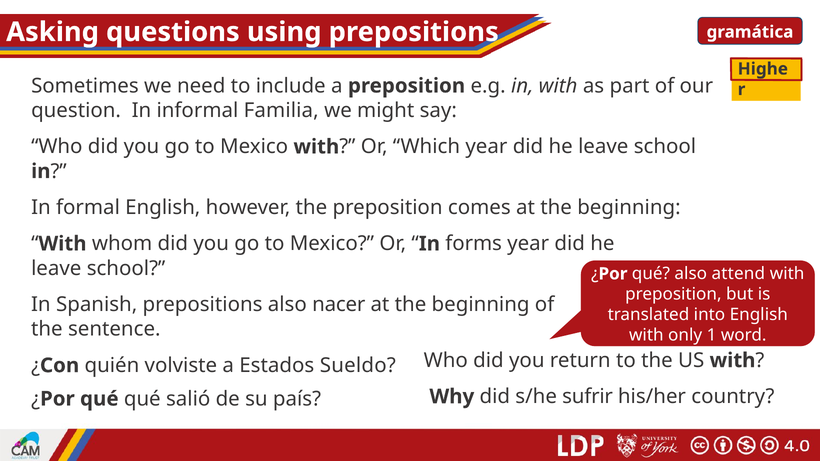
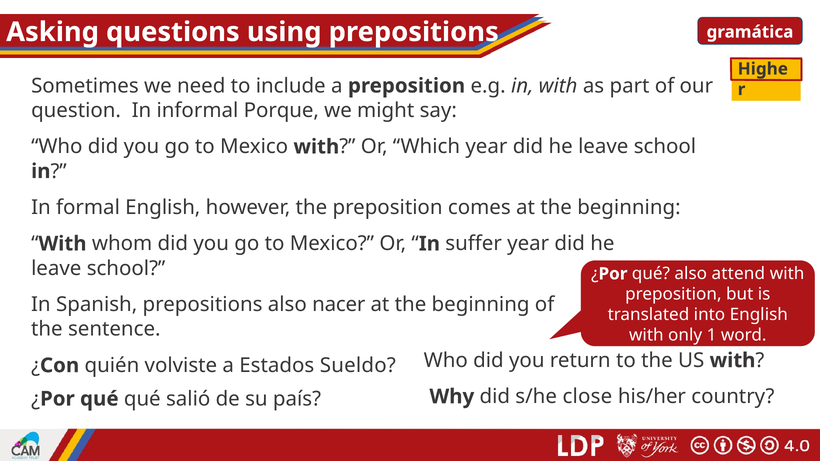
Familia: Familia -> Porque (281, 110)
forms: forms -> suffer (474, 244)
sufrir: sufrir -> close (587, 397)
